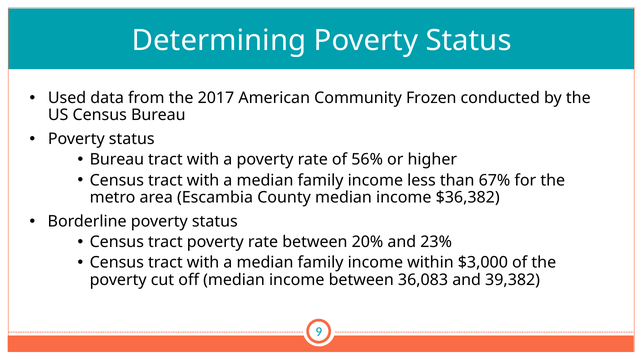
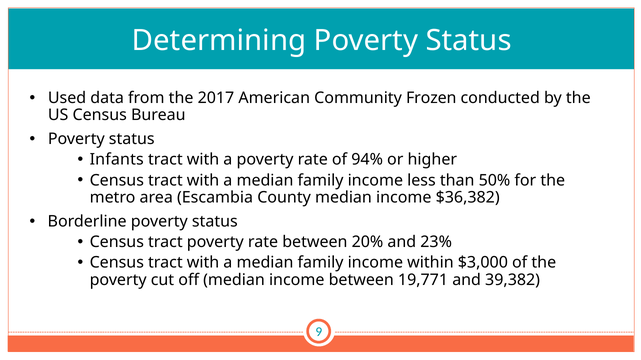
Bureau: Bureau -> Infants (117, 160)
56%: 56% -> 94% (367, 160)
67%: 67% -> 50% (494, 181)
36,083: 36,083 -> 19,771 (423, 280)
